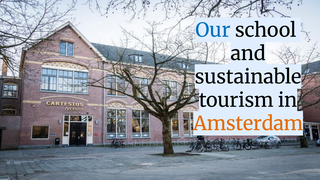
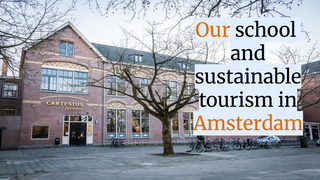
Our colour: blue -> orange (213, 30)
